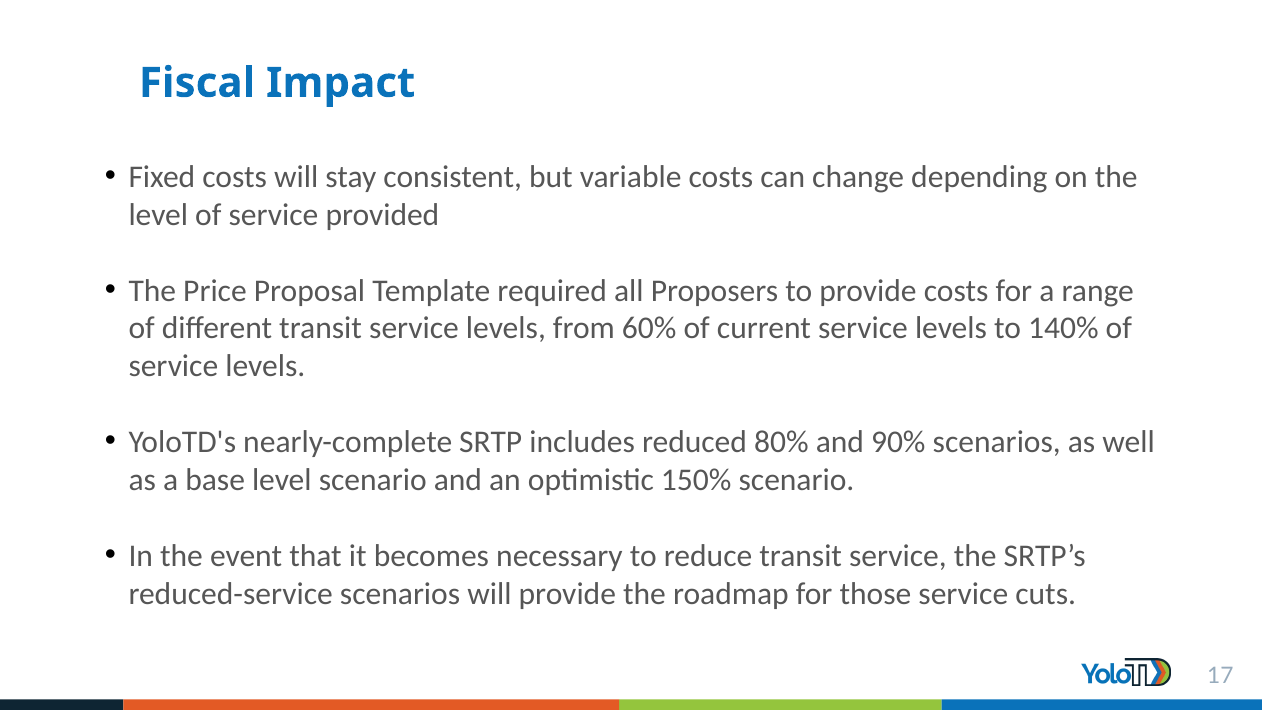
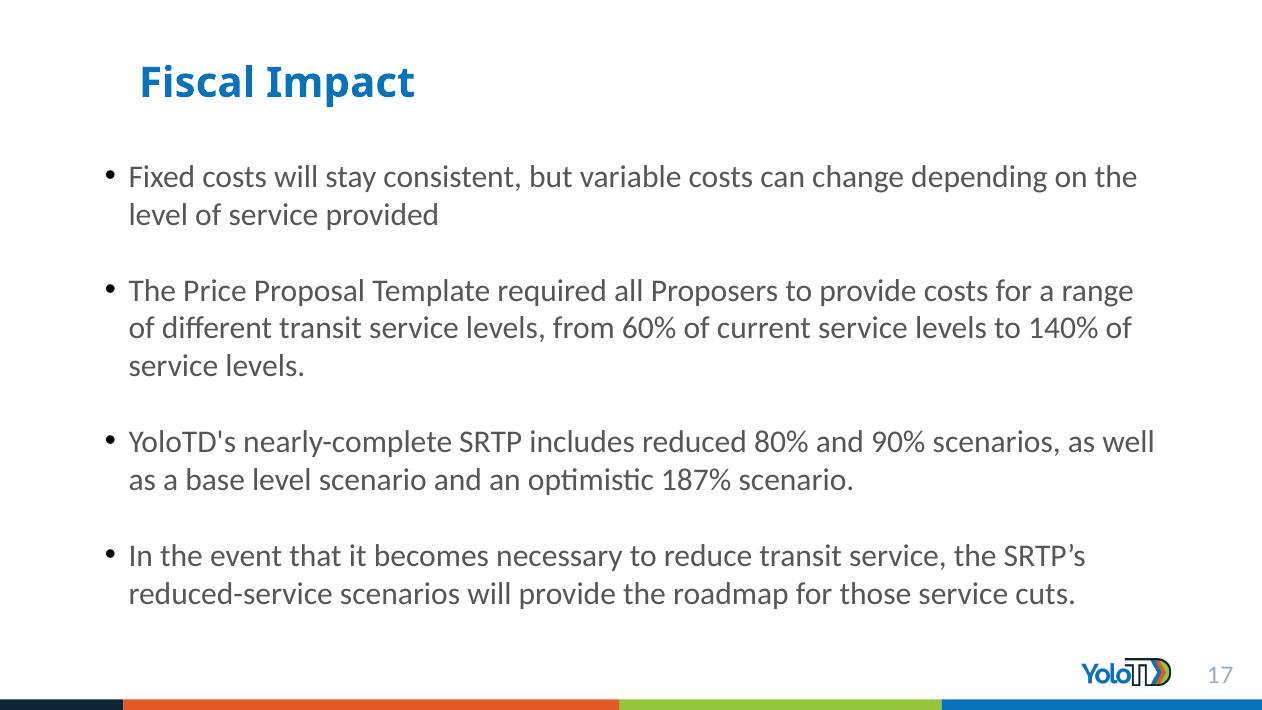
150%: 150% -> 187% (696, 480)
